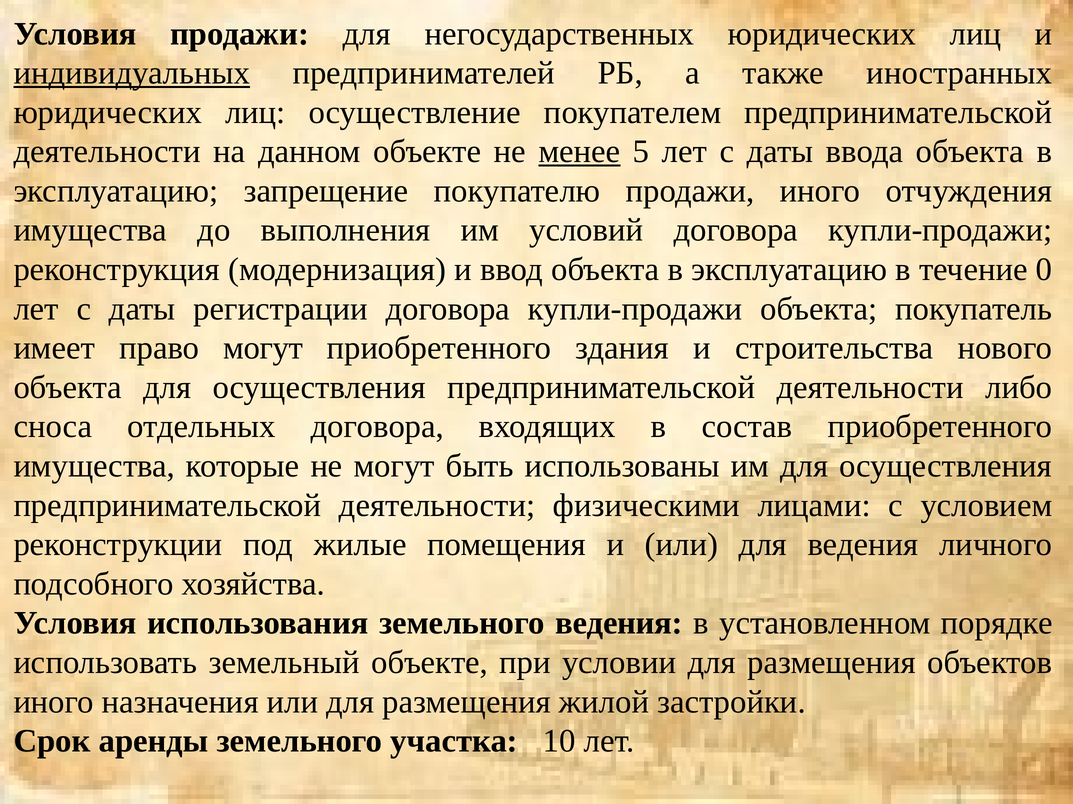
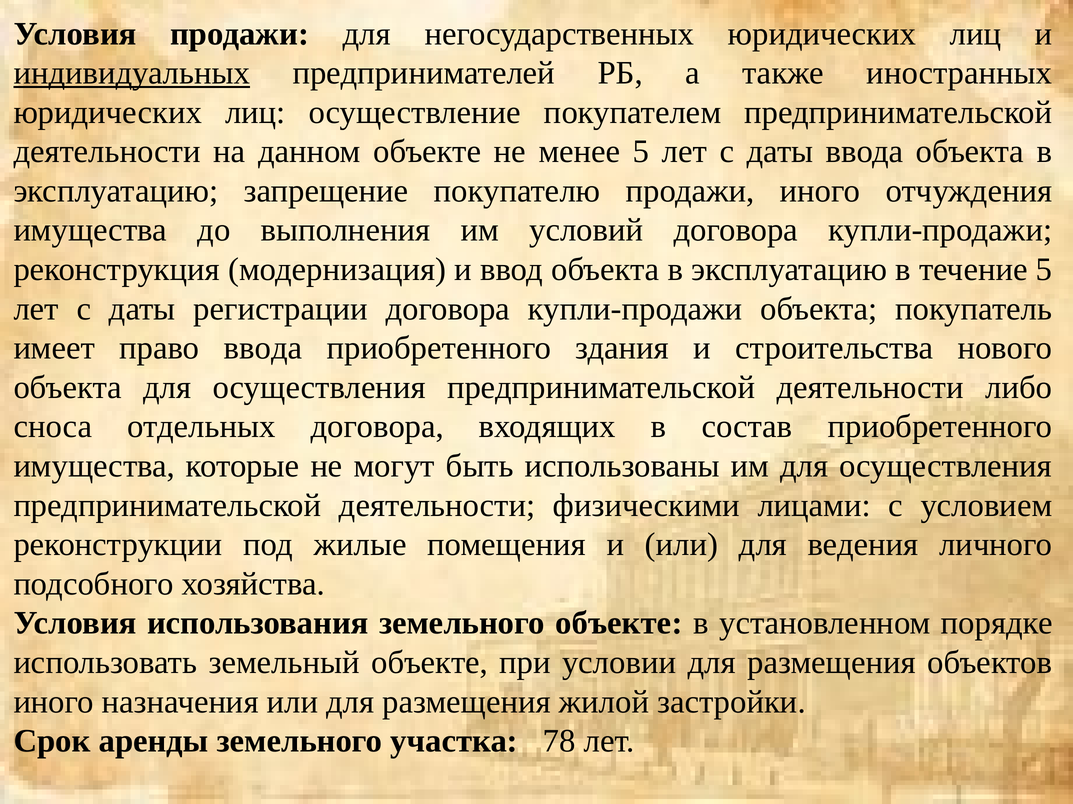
менее underline: present -> none (579, 152)
течение 0: 0 -> 5 (1044, 270)
право могут: могут -> ввода (263, 348)
земельного ведения: ведения -> объекте (619, 624)
10: 10 -> 78 (559, 742)
